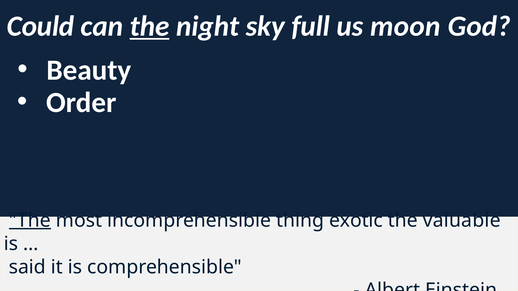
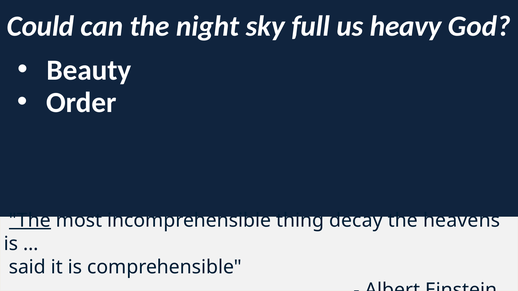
the underline: present -> none (150, 26)
moon: moon -> heavy (406, 26)
exotic: exotic -> decay (356, 221)
valuable: valuable -> heavens (462, 221)
